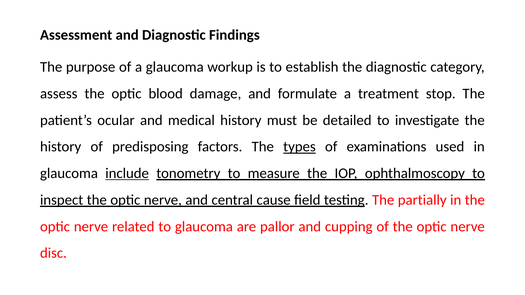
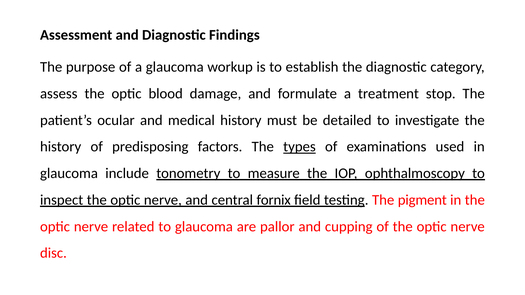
include underline: present -> none (127, 174)
cause: cause -> fornix (274, 200)
partially: partially -> pigment (422, 200)
